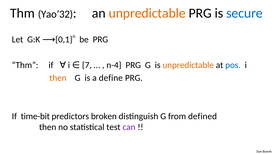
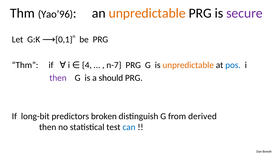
Yao’32: Yao’32 -> Yao’96 (55, 14)
secure colour: blue -> purple (244, 13)
7: 7 -> 4 (87, 65)
n-4: n-4 -> n-7 (114, 65)
then colour: orange -> purple (58, 78)
define: define -> should (111, 78)
time-bit: time-bit -> long-bit (35, 116)
defined: defined -> derived (202, 116)
can colour: purple -> blue (129, 127)
